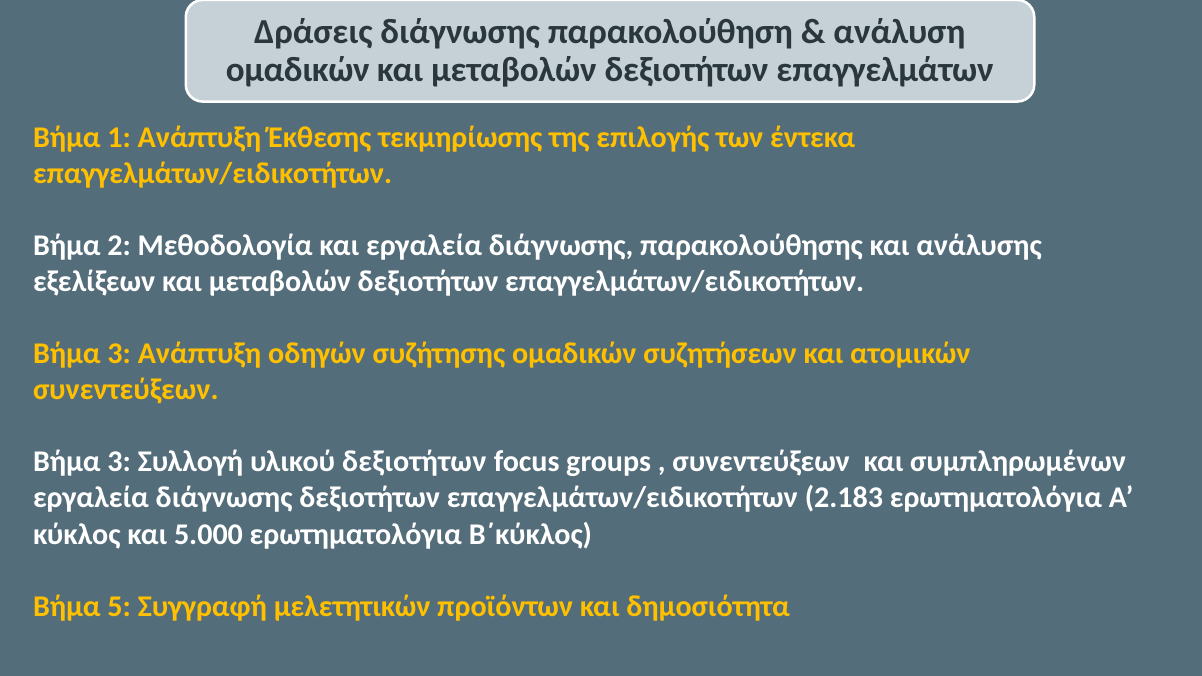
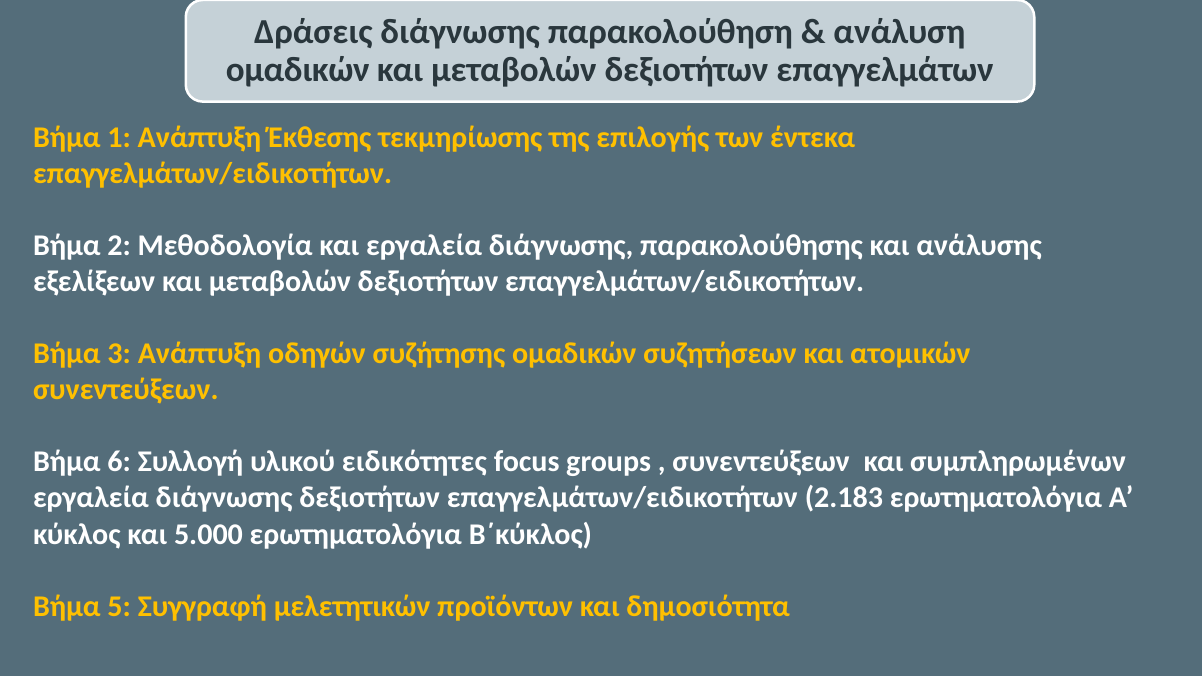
3: 3 -> 6 (119, 462)
υλικού δεξιοτήτων: δεξιοτήτων -> ειδικότητες (414, 462)
